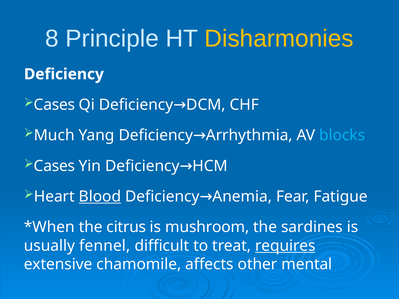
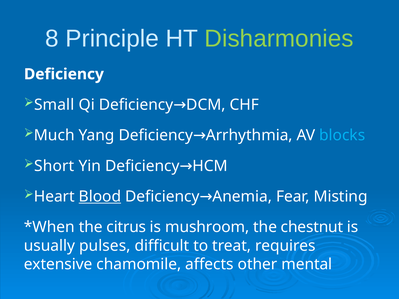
Disharmonies colour: yellow -> light green (279, 39)
Cases: Cases -> Small (54, 105)
Cases: Cases -> Short (54, 166)
Fatigue: Fatigue -> Misting (341, 197)
sardines: sardines -> chestnut (312, 227)
fennel: fennel -> pulses (105, 246)
requires underline: present -> none (285, 246)
